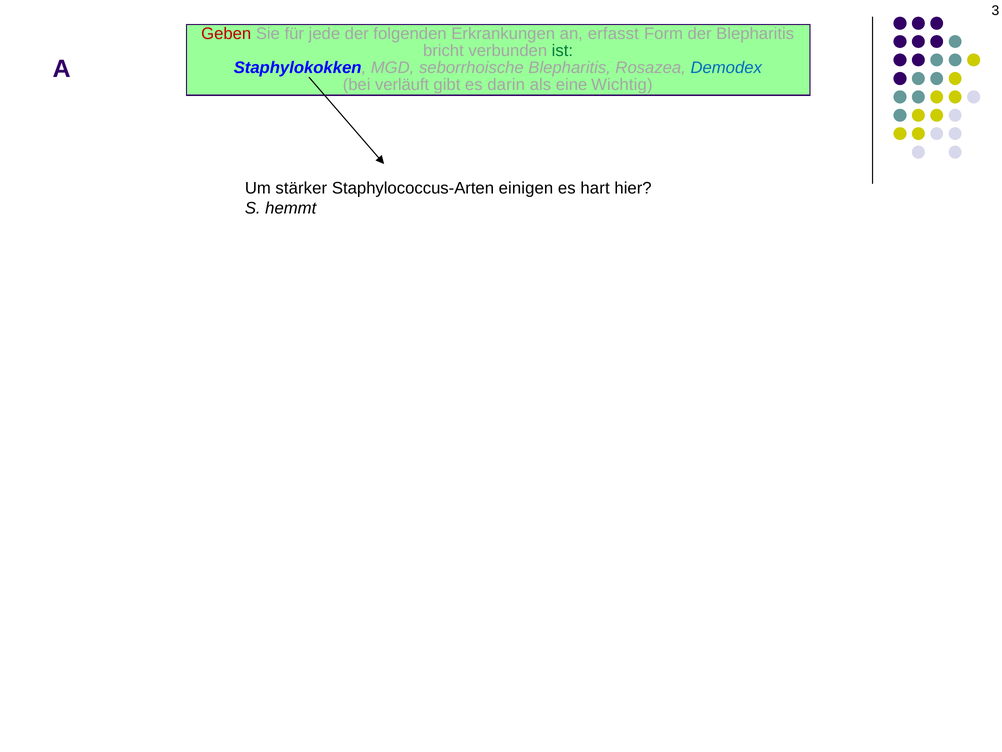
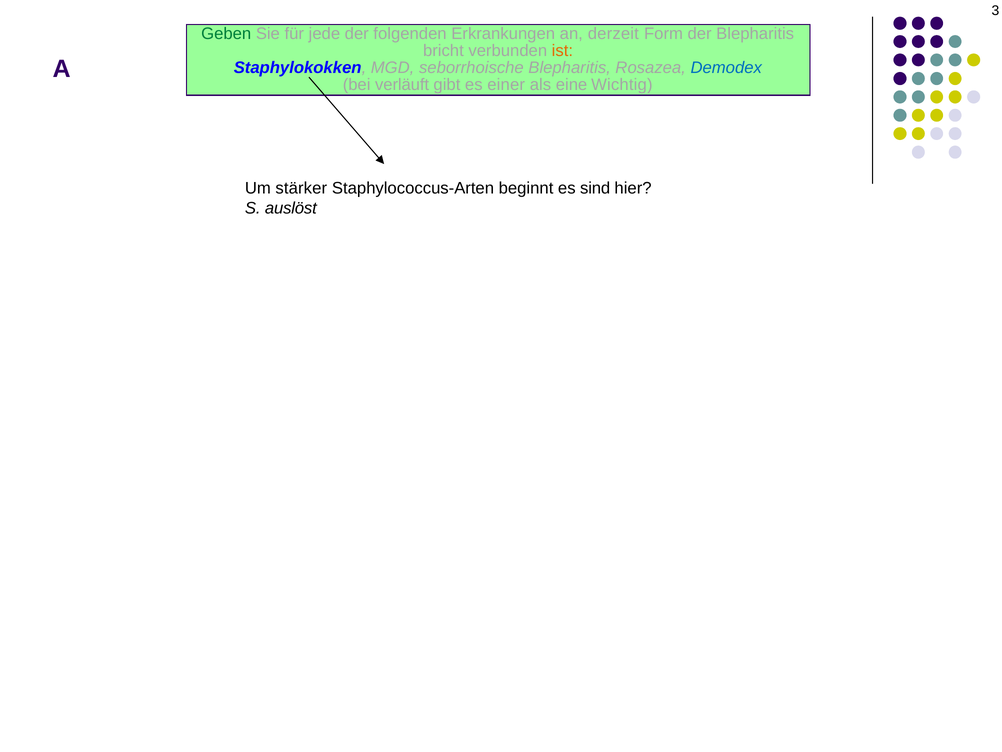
Geben colour: red -> green (226, 34)
erfasst: erfasst -> derzeit (613, 34)
ist colour: green -> orange (562, 51)
darin: darin -> einer (506, 85)
einigen: einigen -> beginnt (526, 188)
hart: hart -> sind (595, 188)
hemmt: hemmt -> auslöst (291, 208)
